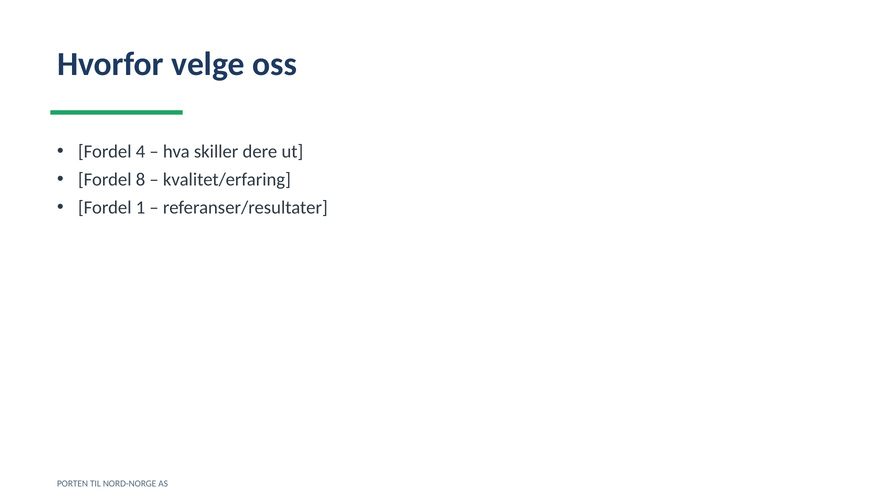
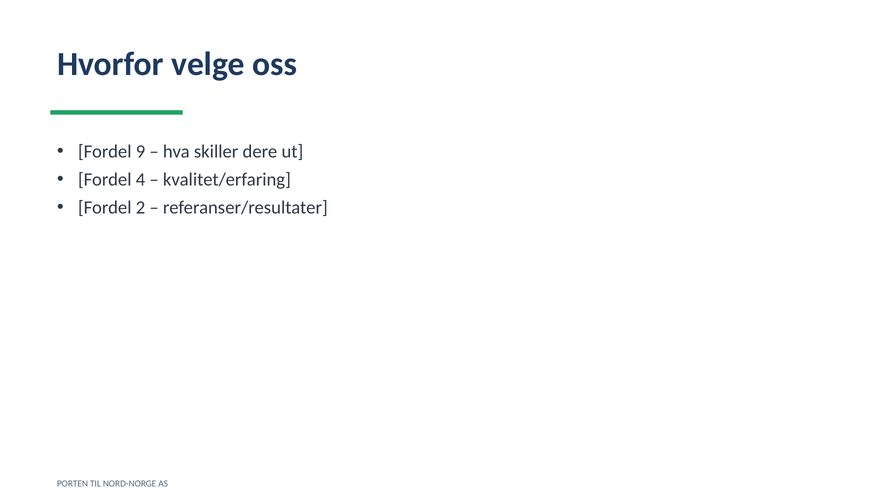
4: 4 -> 9 (141, 152)
8: 8 -> 4 (141, 180)
1: 1 -> 2 (141, 208)
